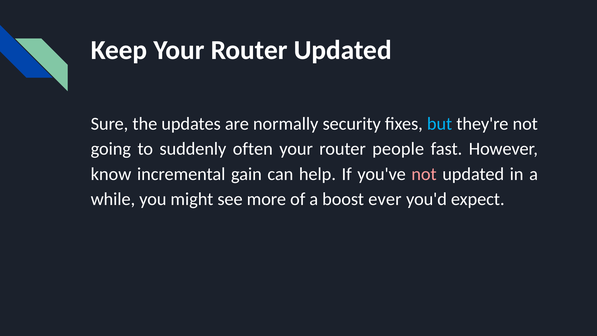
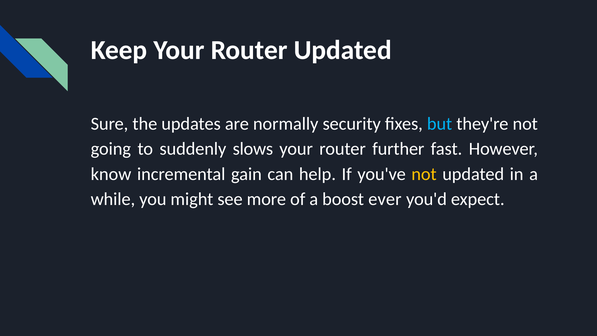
often: often -> slows (253, 149)
people: people -> further (398, 149)
not colour: pink -> yellow (424, 174)
